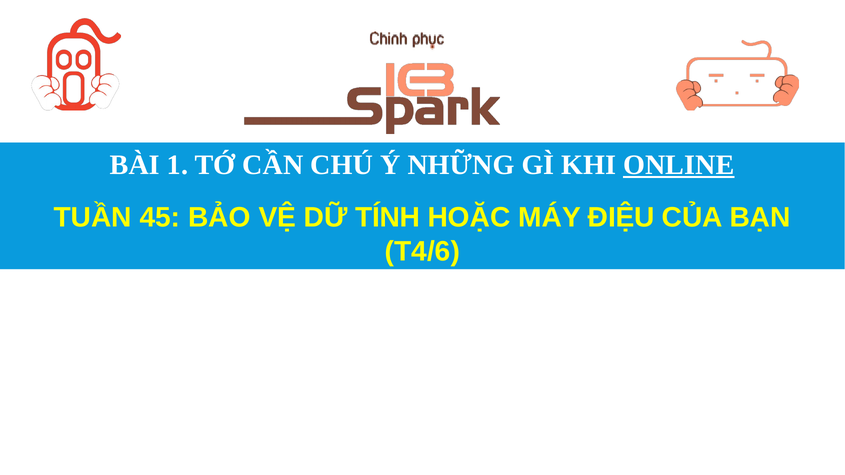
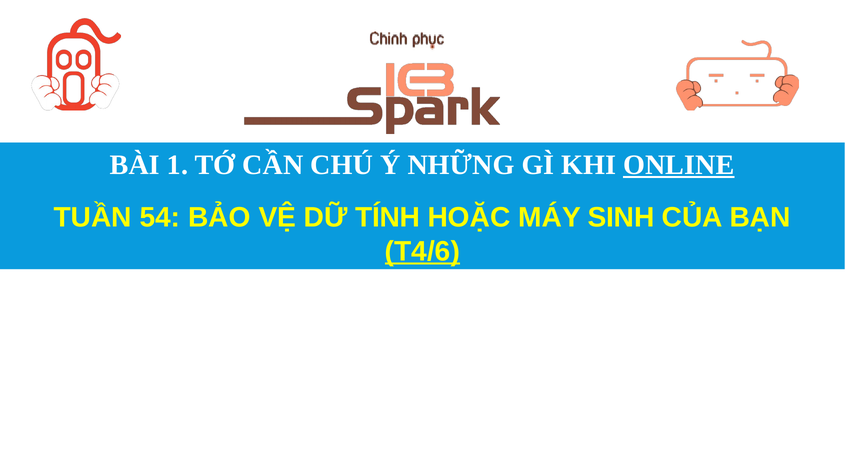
45: 45 -> 54 (160, 218)
ĐIỆU: ĐIỆU -> SINH (621, 218)
T4/6 underline: none -> present (422, 252)
